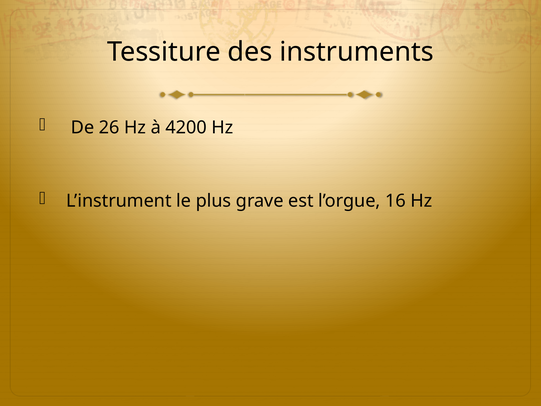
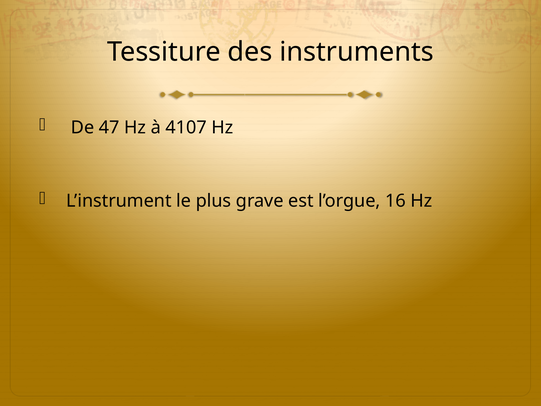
26: 26 -> 47 (109, 128)
4200: 4200 -> 4107 (186, 128)
